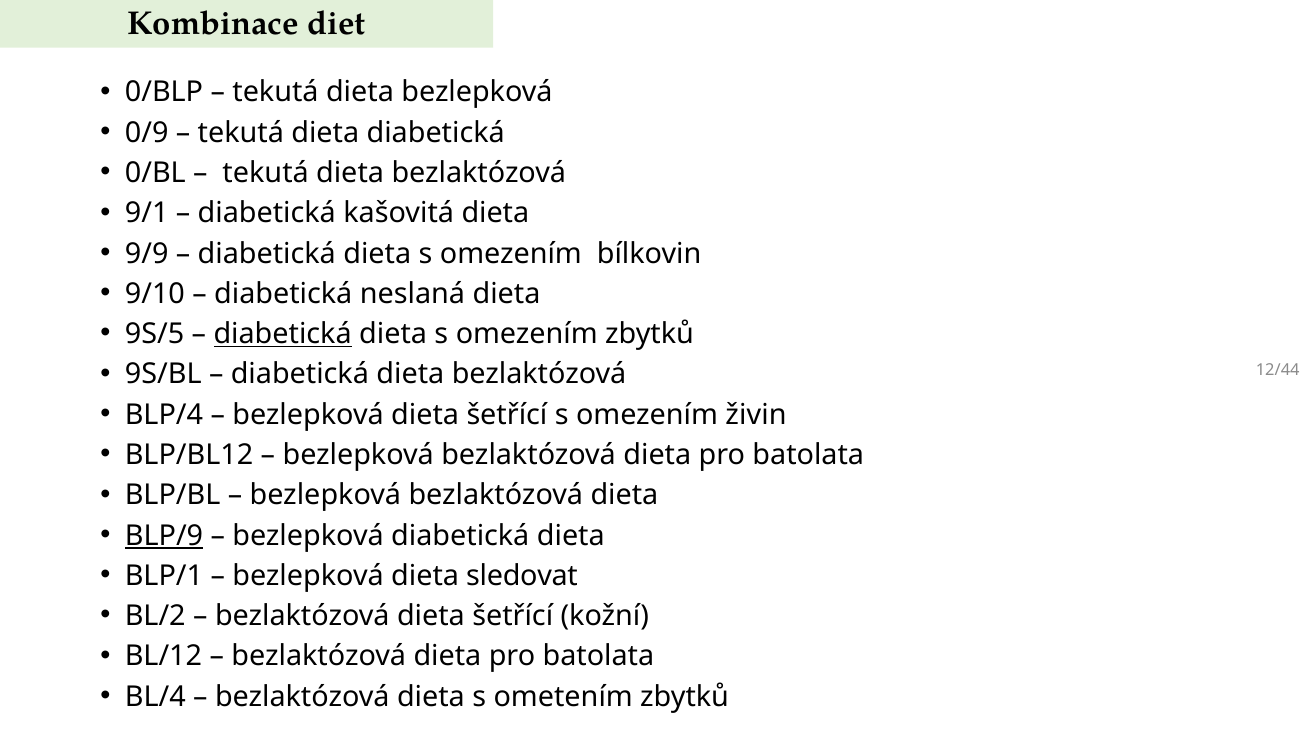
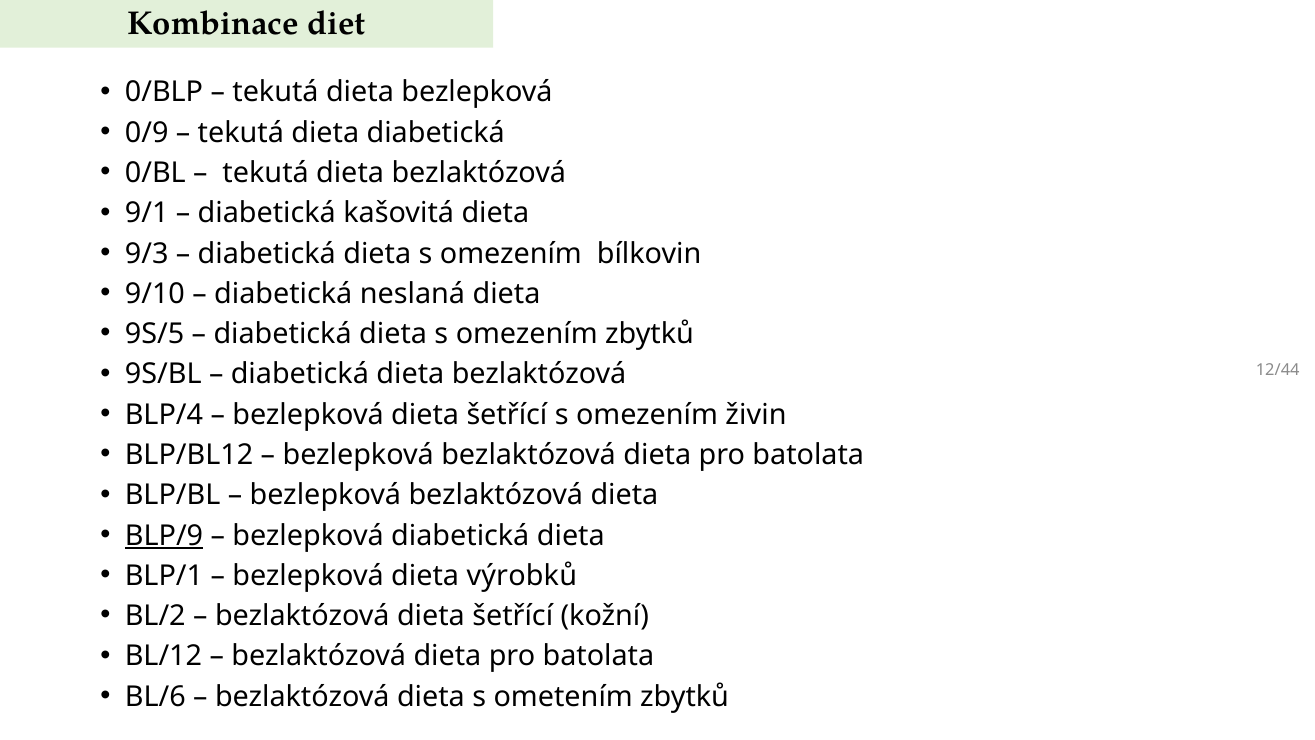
9/9: 9/9 -> 9/3 (147, 253)
diabetická underline: present -> none (283, 334)
sledovat: sledovat -> výrobků (522, 576)
BL/4: BL/4 -> BL/6 (155, 696)
